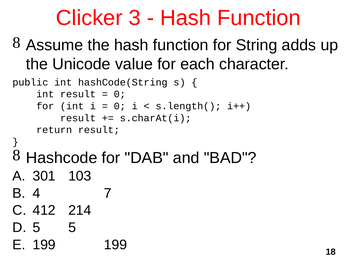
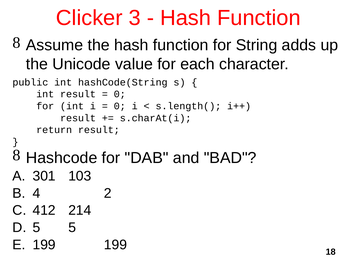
7: 7 -> 2 (108, 193)
